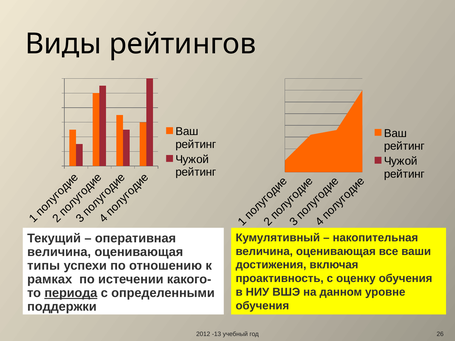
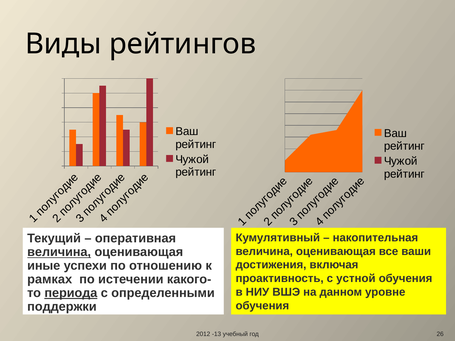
величина underline: none -> present (59, 252)
типы: типы -> иные (44, 266)
оценку: оценку -> устной (356, 279)
